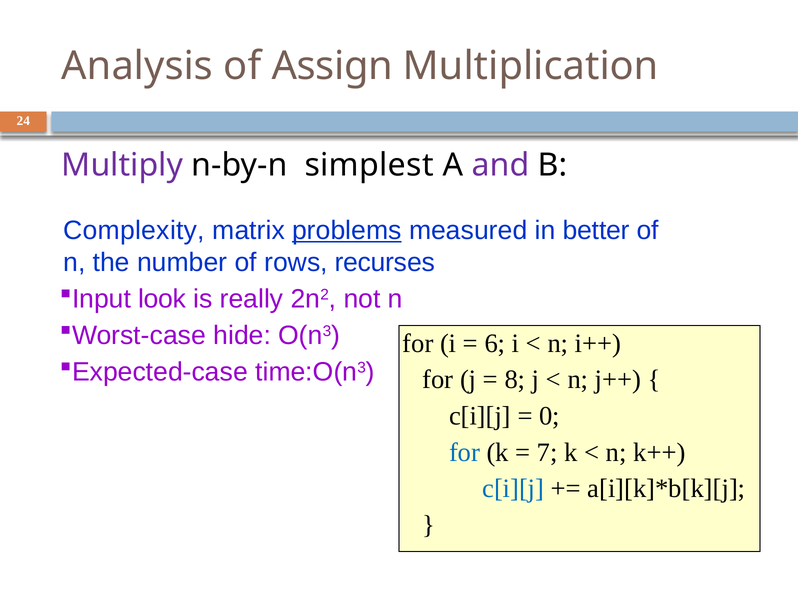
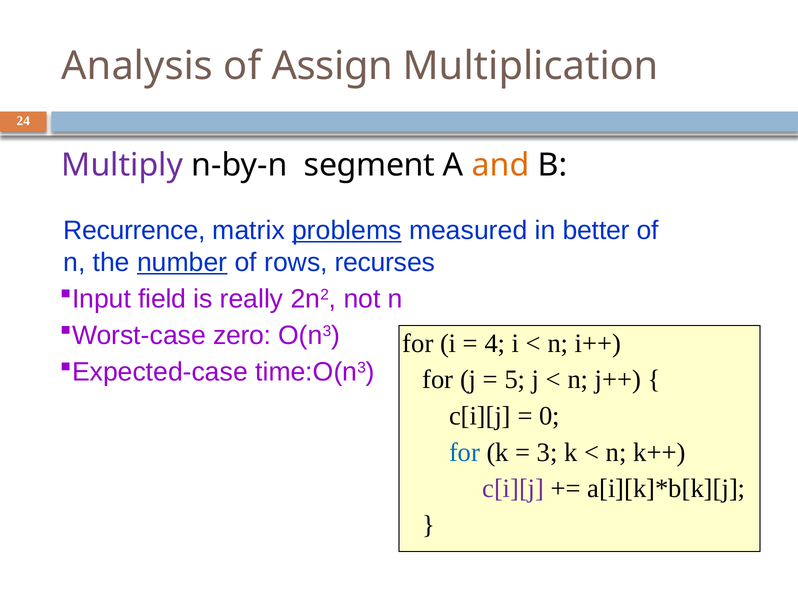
simplest: simplest -> segment (369, 165)
and colour: purple -> orange (500, 165)
Complexity: Complexity -> Recurrence (134, 231)
number underline: none -> present (182, 263)
look: look -> field (162, 299)
hide: hide -> zero (242, 336)
6: 6 -> 4 (495, 344)
8: 8 -> 5 (515, 380)
7: 7 -> 3 (547, 453)
c[i][j colour: blue -> purple (513, 489)
